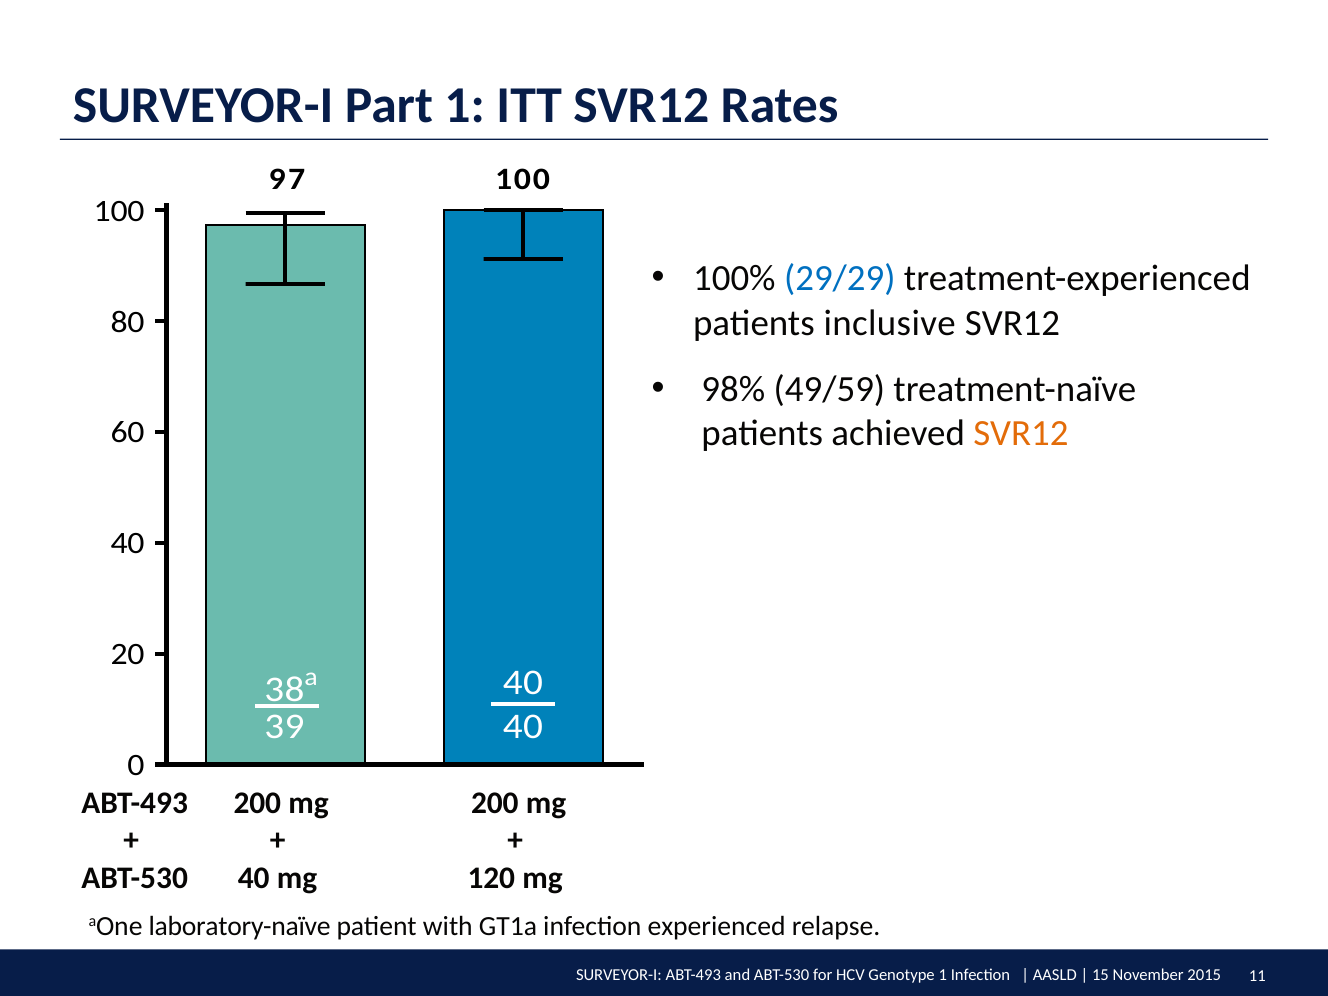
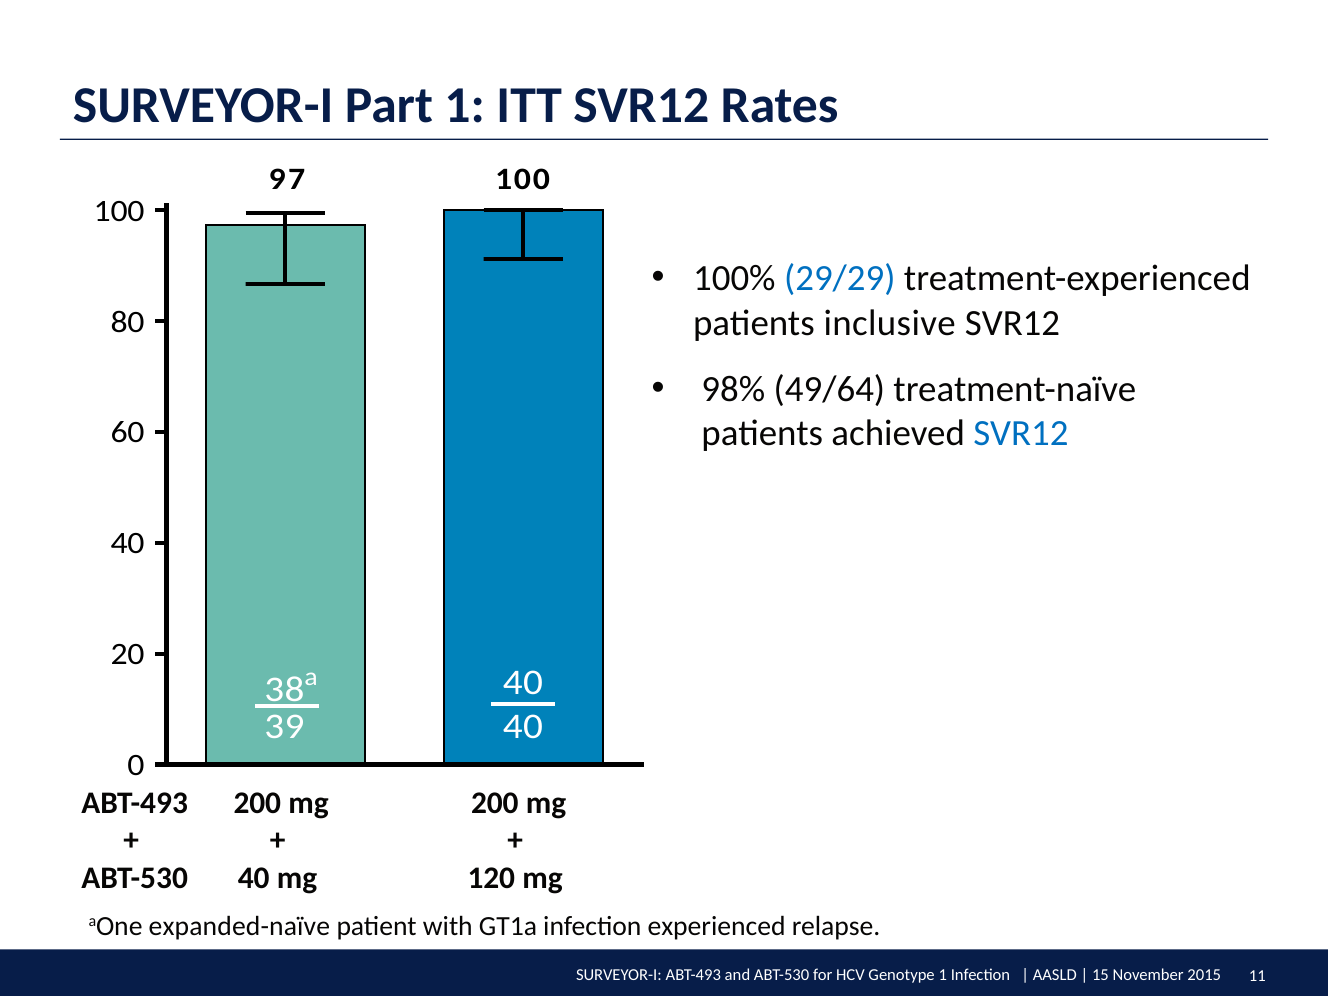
49/59: 49/59 -> 49/64 (829, 389)
SVR12 colour: orange -> blue (1021, 434)
laboratory-naïve: laboratory-naïve -> expanded-naïve (239, 926)
